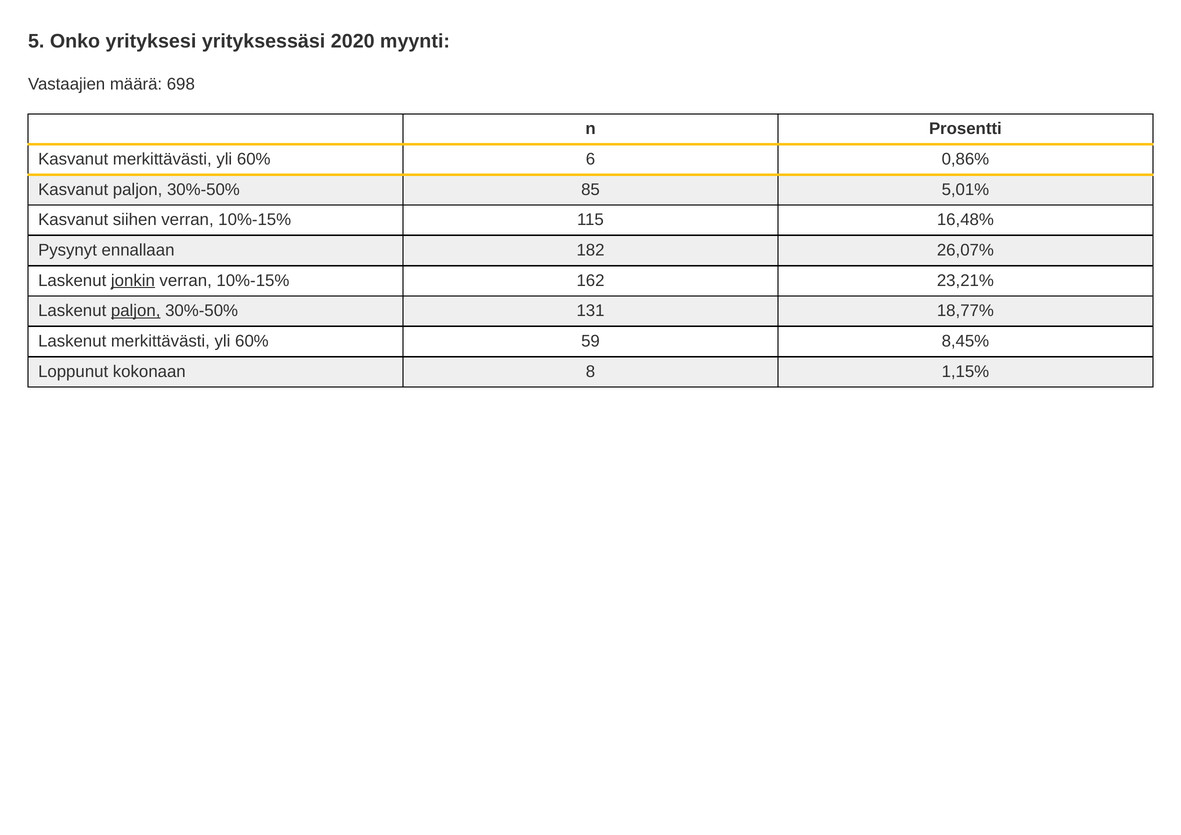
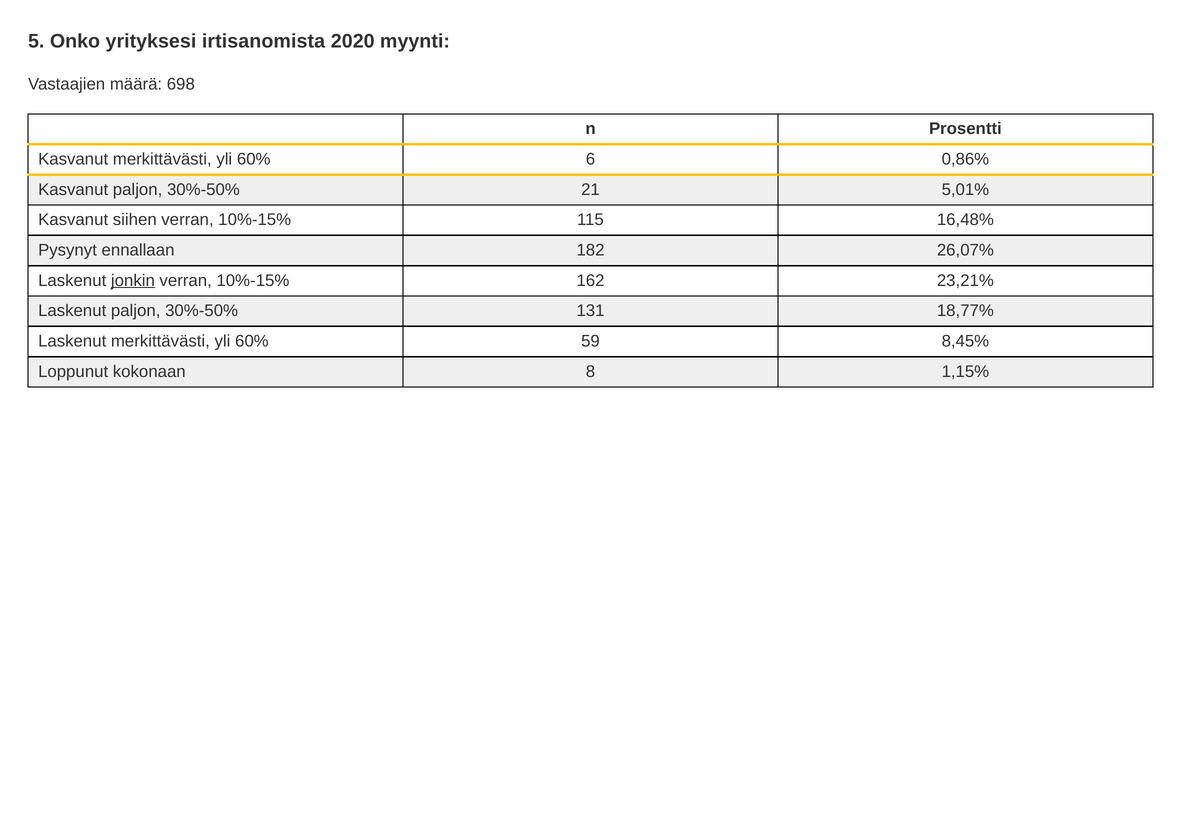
yrityksessäsi: yrityksessäsi -> irtisanomista (264, 41)
85: 85 -> 21 (591, 189)
paljon underline: present -> none (136, 311)
